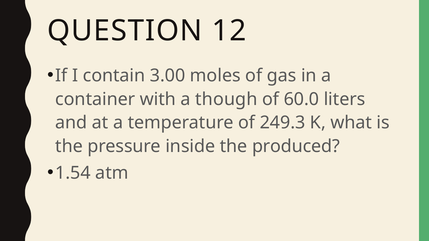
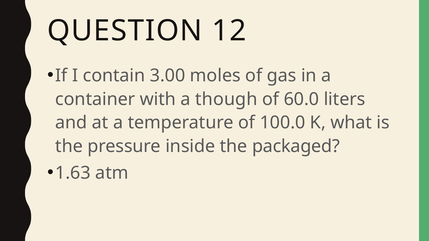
249.3: 249.3 -> 100.0 (283, 123)
produced: produced -> packaged (296, 146)
1.54: 1.54 -> 1.63 (73, 173)
